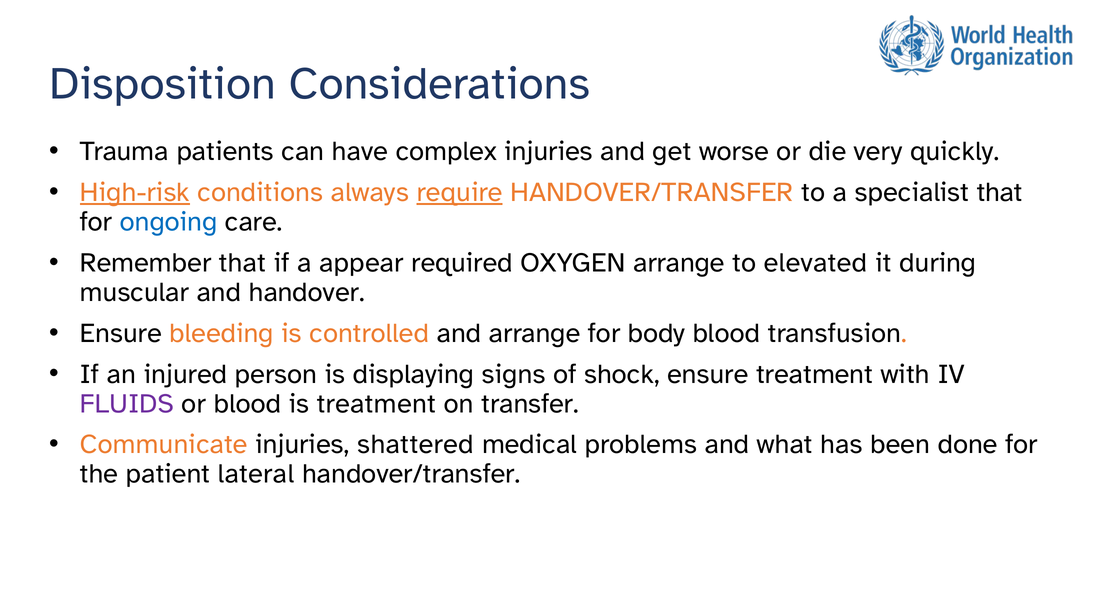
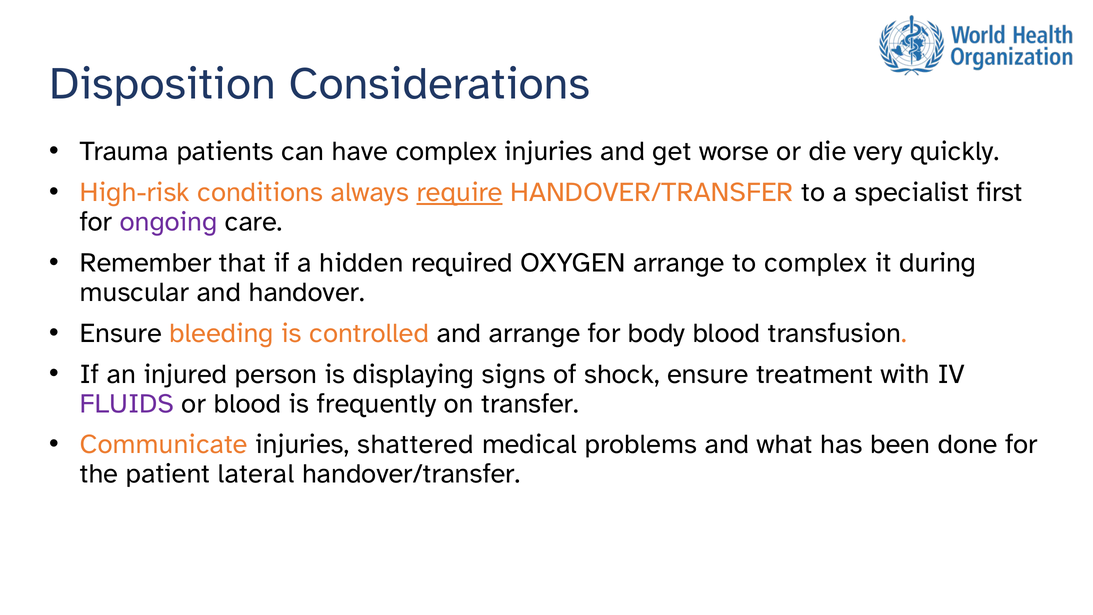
High-risk underline: present -> none (135, 192)
specialist that: that -> first (1000, 192)
ongoing colour: blue -> purple (169, 222)
appear: appear -> hidden (361, 263)
to elevated: elevated -> complex (816, 263)
is treatment: treatment -> frequently (377, 403)
